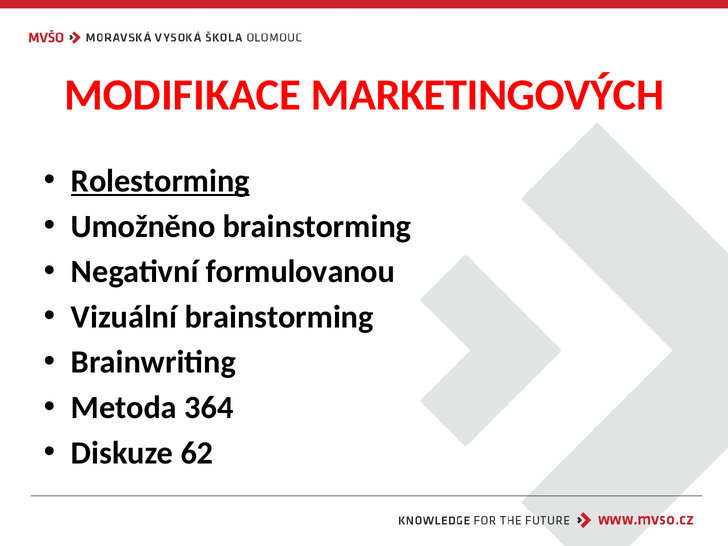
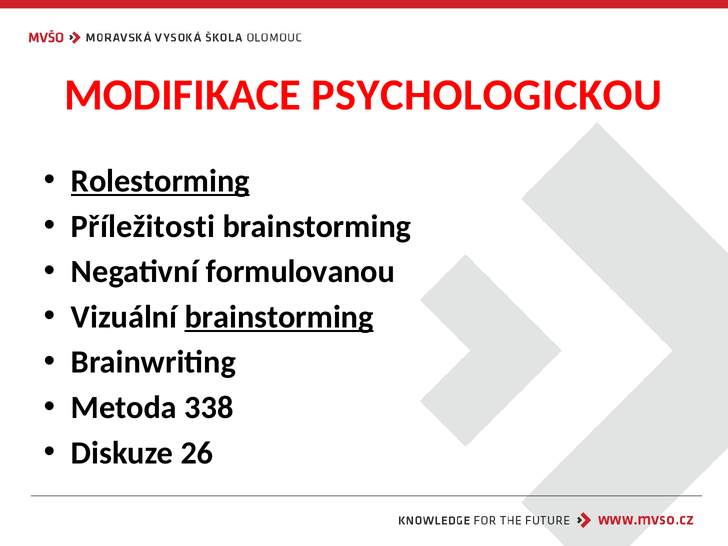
MARKETINGOVÝCH: MARKETINGOVÝCH -> PSYCHOLOGICKOU (487, 95)
Umožněno: Umožněno -> Příležitosti (143, 226)
brainstorming underline: none -> present (279, 317)
364: 364 -> 338 (209, 408)
62: 62 -> 26 (197, 453)
